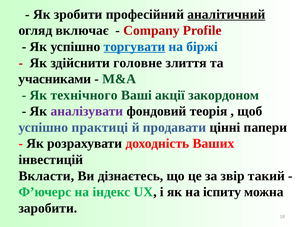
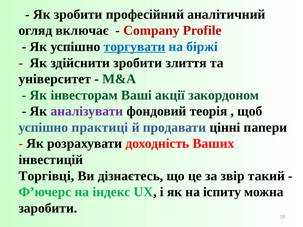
аналітичний underline: present -> none (226, 14)
здійснити головне: головне -> зробити (138, 63)
учасниками: учасниками -> університет (55, 79)
технічного: технічного -> інвесторам (84, 95)
Вкласти: Вкласти -> Торгівці (46, 176)
